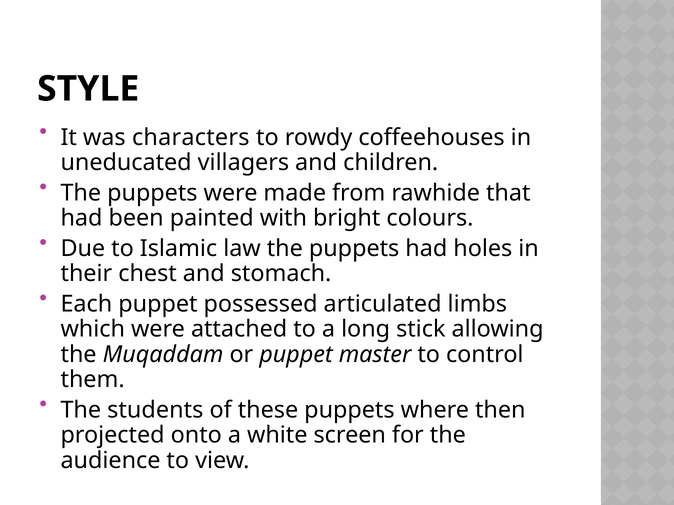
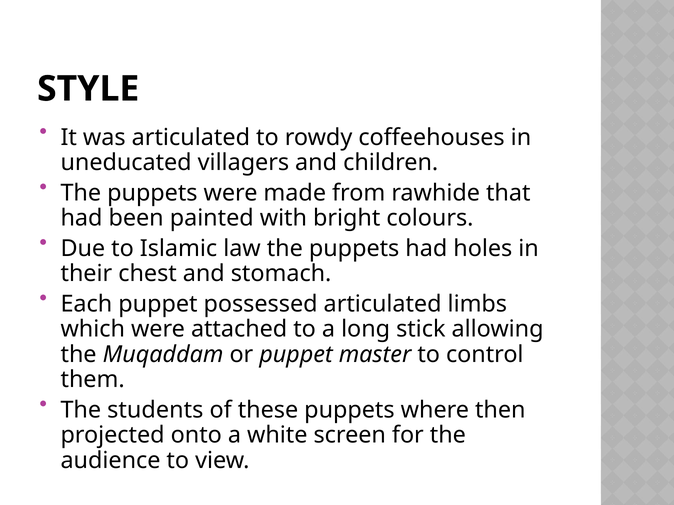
was characters: characters -> articulated (191, 138)
